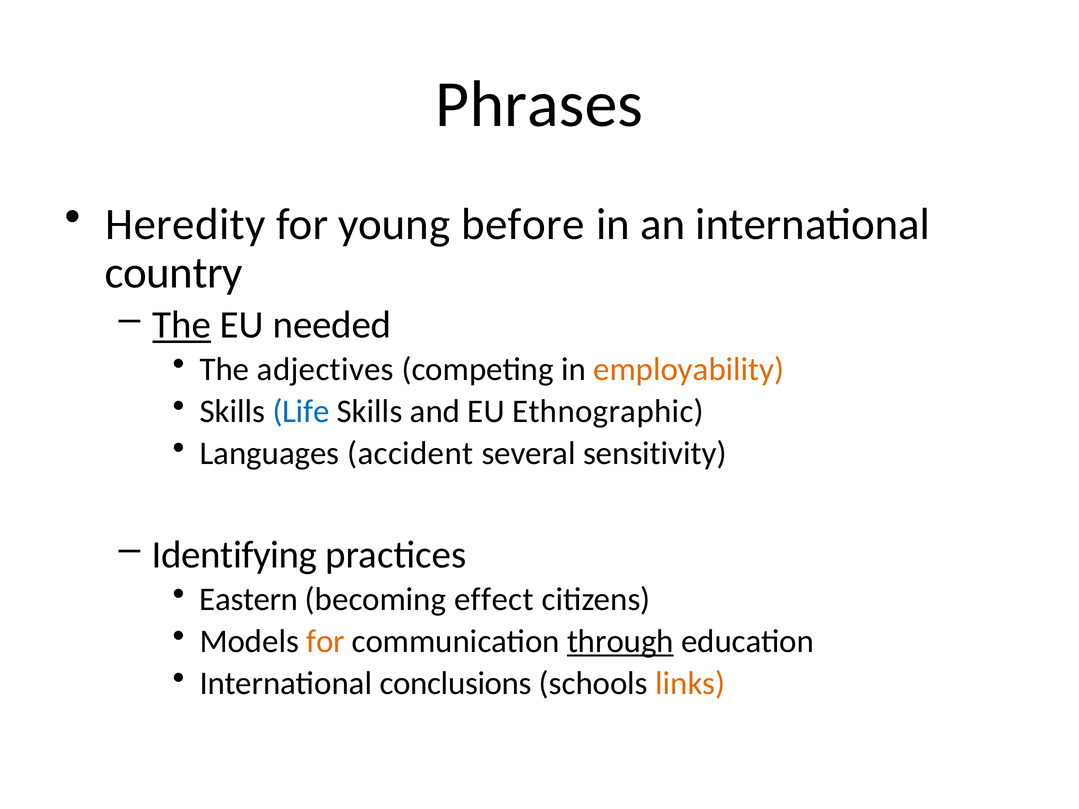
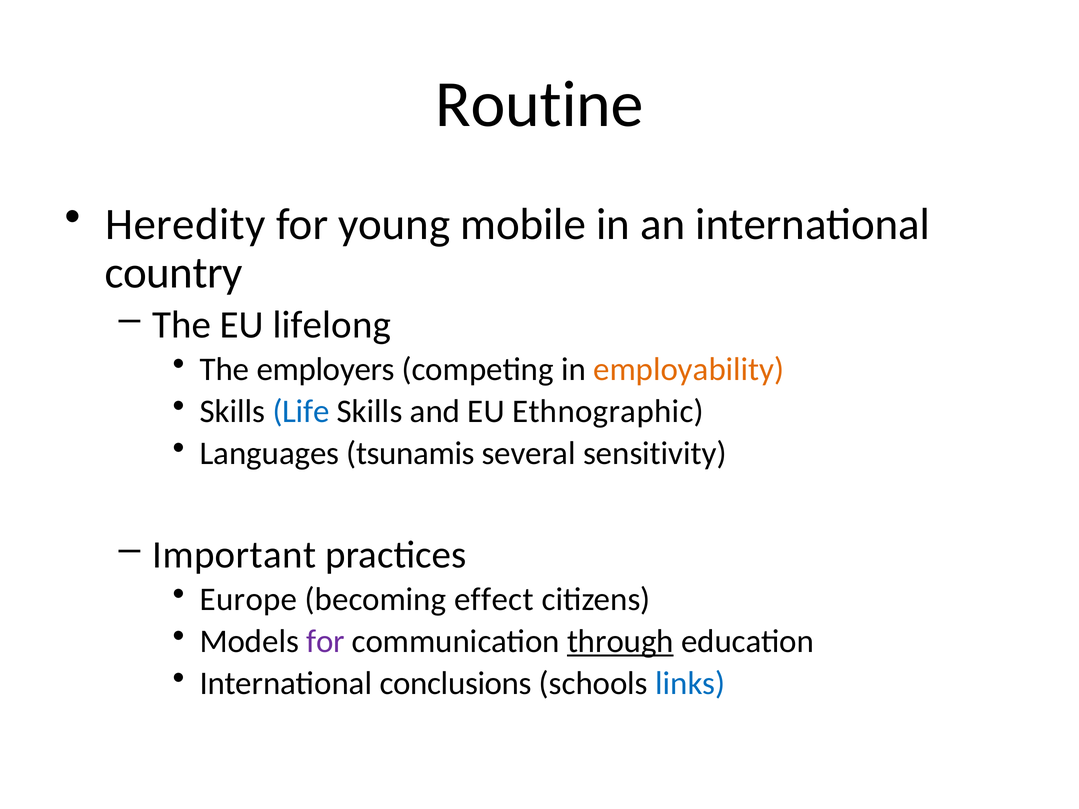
Phrases: Phrases -> Routine (539, 104)
before: before -> mobile (523, 224)
The underline: present -> none (182, 325)
needed: needed -> lifelong (332, 325)
adjectives: adjectives -> employers (326, 369)
accident: accident -> tsunamis (411, 454)
Identifying: Identifying -> Important (234, 555)
Eastern: Eastern -> Europe (248, 600)
for colour: orange -> purple (326, 642)
links colour: orange -> blue (690, 684)
